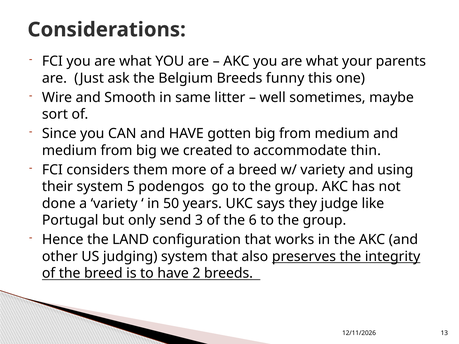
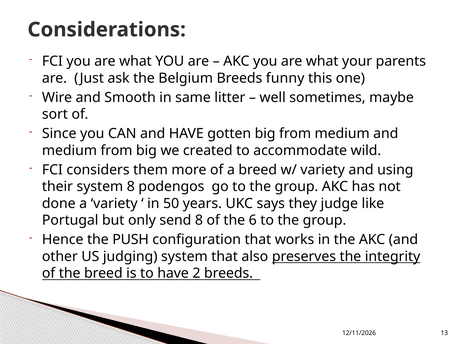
thin: thin -> wild (366, 151)
system 5: 5 -> 8 (131, 187)
send 3: 3 -> 8 (199, 220)
LAND: LAND -> PUSH (131, 240)
